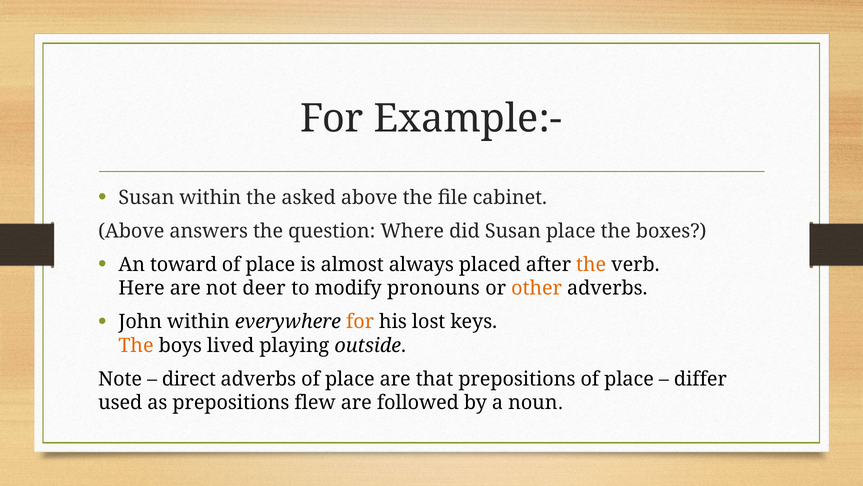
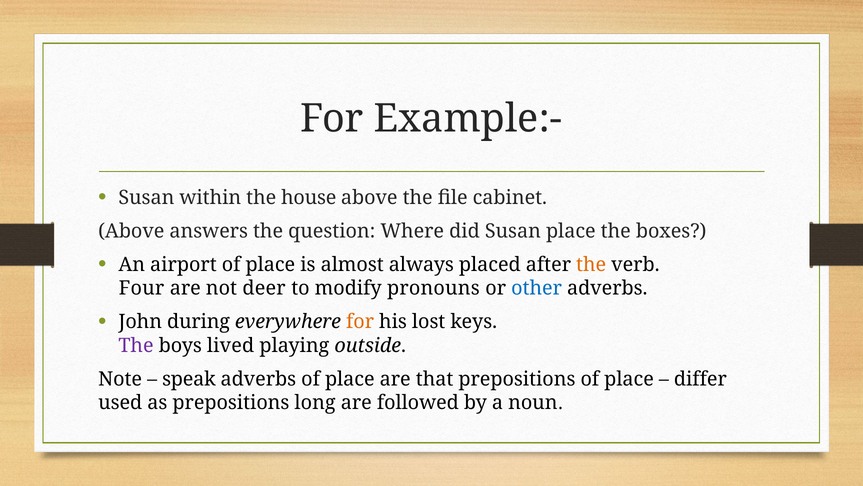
asked: asked -> house (309, 197)
toward: toward -> airport (183, 264)
Here: Here -> Four (141, 288)
other colour: orange -> blue (537, 288)
John within: within -> during (199, 322)
The colour: orange -> purple (136, 345)
direct: direct -> speak (189, 379)
flew: flew -> long (315, 402)
